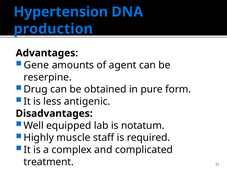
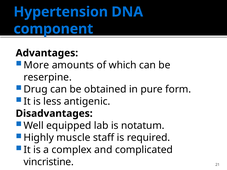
production: production -> component (53, 29)
Gene: Gene -> More (36, 65)
agent: agent -> which (123, 65)
treatment: treatment -> vincristine (49, 162)
